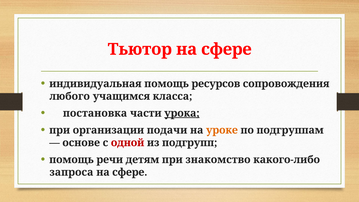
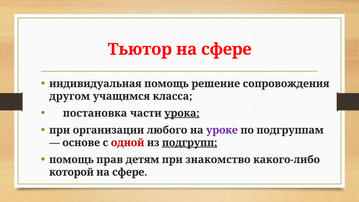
ресурсов: ресурсов -> решение (216, 84)
любого: любого -> другом (70, 96)
подачи: подачи -> любого (167, 130)
уроке colour: orange -> purple (222, 130)
подгрупп underline: none -> present (190, 143)
речи: речи -> прав (110, 160)
запроса: запроса -> которой (71, 172)
